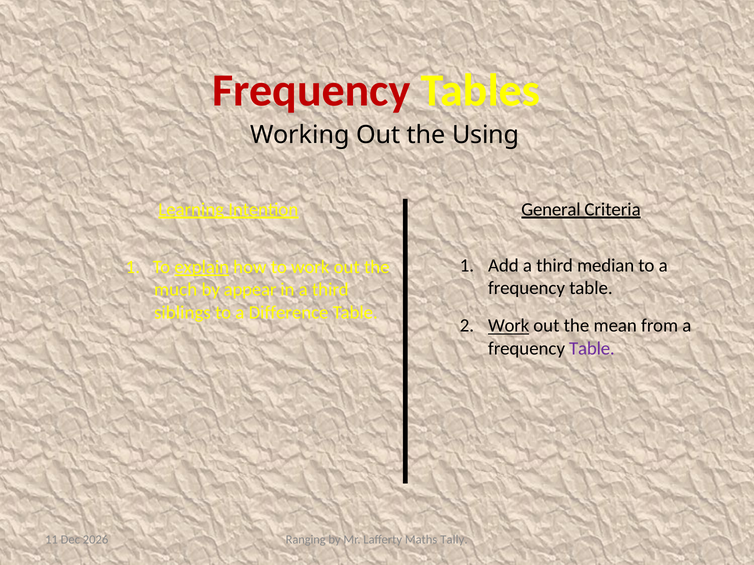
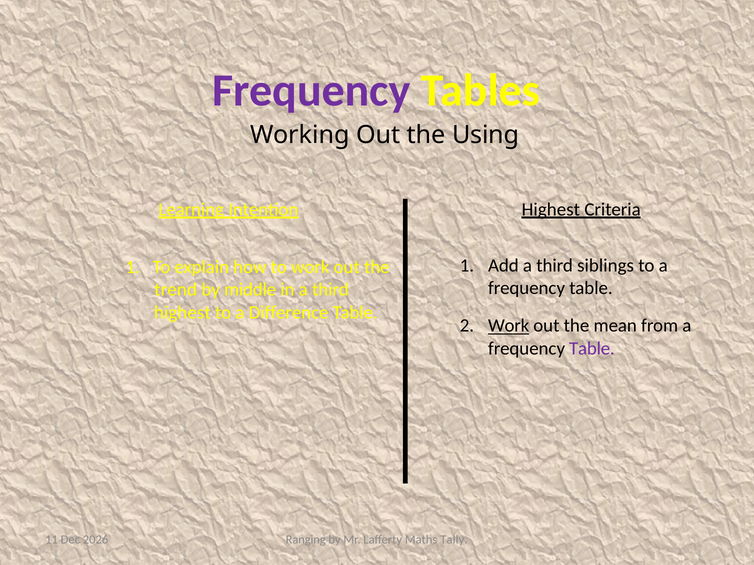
Frequency colour: red -> purple (311, 90)
Intention General: General -> Highest (551, 210)
median: median -> siblings (606, 266)
explain underline: present -> none (202, 267)
much: much -> trend (176, 290)
appear: appear -> middle (250, 290)
siblings: siblings -> highest (182, 313)
